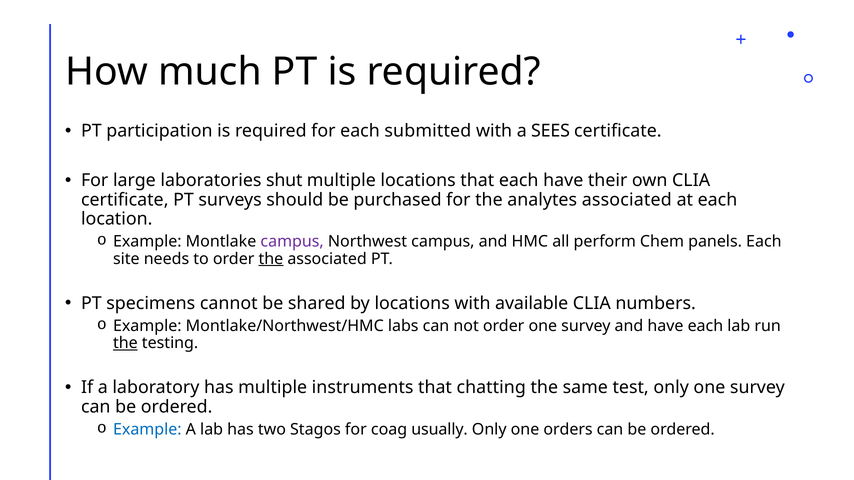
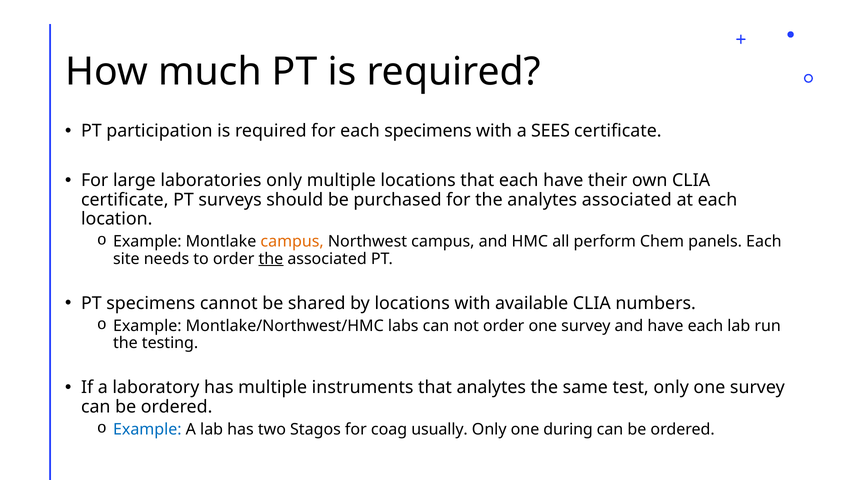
each submitted: submitted -> specimens (428, 131)
laboratories shut: shut -> only (284, 181)
campus colour: purple -> orange (292, 242)
the underline: present -> none (125, 343)
that chatting: chatting -> analytes (491, 388)
orders: orders -> during (568, 430)
